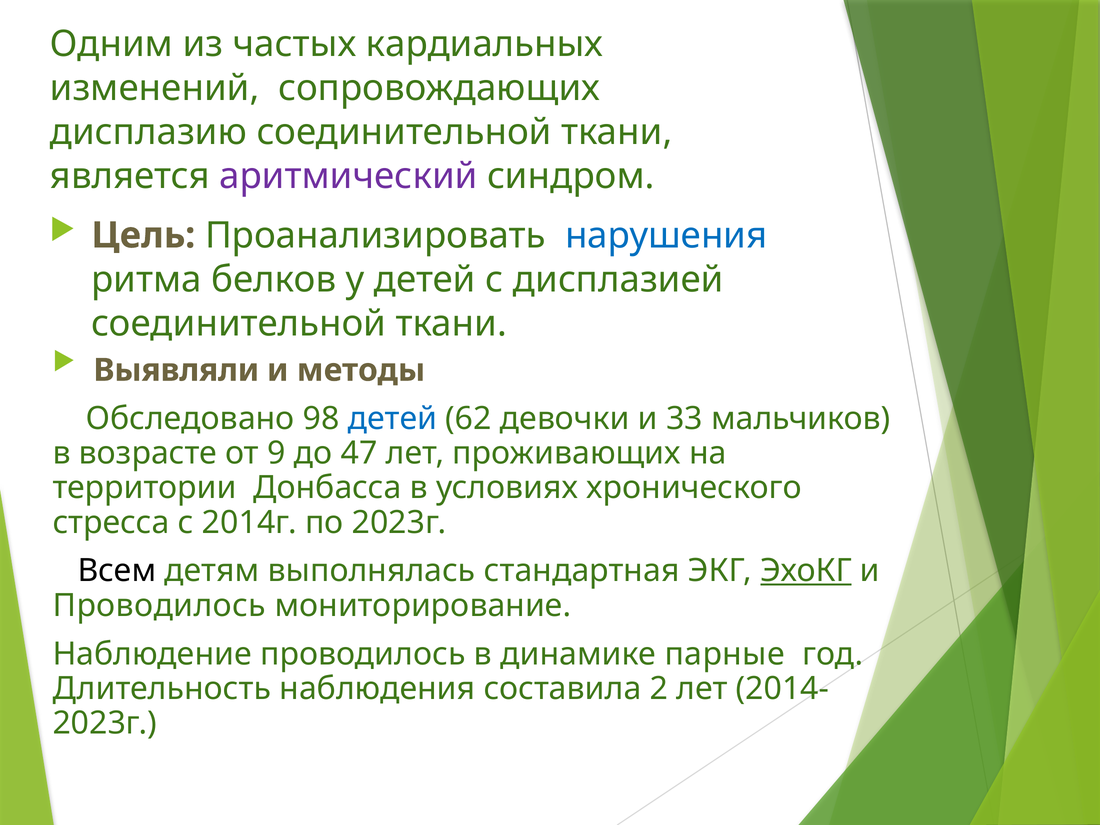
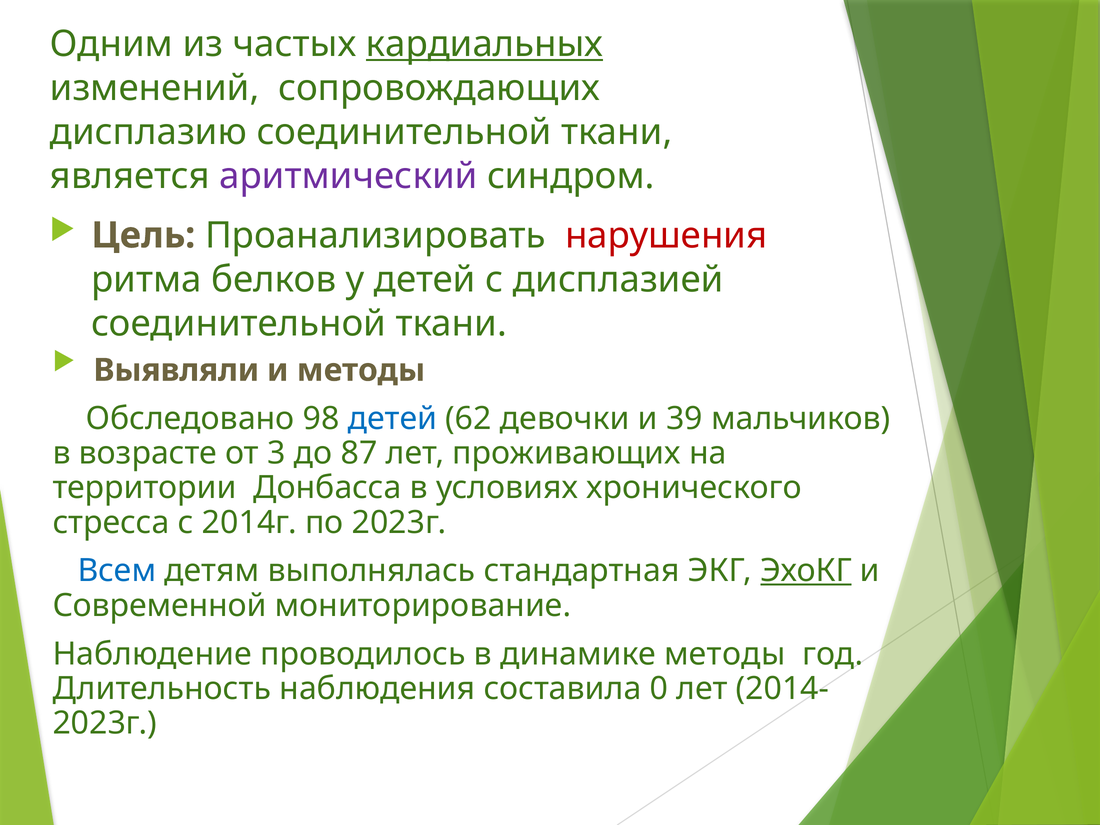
кардиальных underline: none -> present (484, 44)
нарушения colour: blue -> red (666, 235)
33: 33 -> 39 (685, 419)
9: 9 -> 3 (276, 453)
47: 47 -> 87 (359, 453)
Всем colour: black -> blue (117, 571)
Проводилось: Проводилось -> Современной (160, 606)
динамике парные: парные -> методы (725, 654)
2: 2 -> 0 (659, 689)
